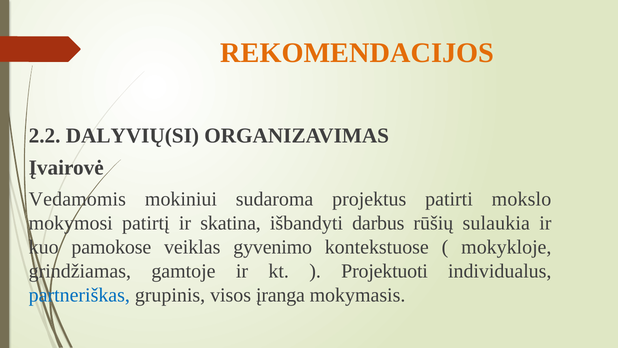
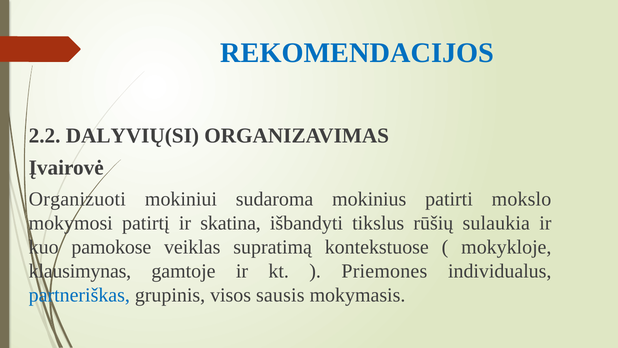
REKOMENDACIJOS colour: orange -> blue (357, 53)
Vedamomis: Vedamomis -> Organizuoti (77, 199)
projektus: projektus -> mokinius (369, 199)
darbus: darbus -> tikslus (378, 223)
gyvenimo: gyvenimo -> supratimą (273, 247)
grindžiamas: grindžiamas -> klausimynas (80, 271)
Projektuoti: Projektuoti -> Priemones (384, 271)
įranga: įranga -> sausis (280, 295)
